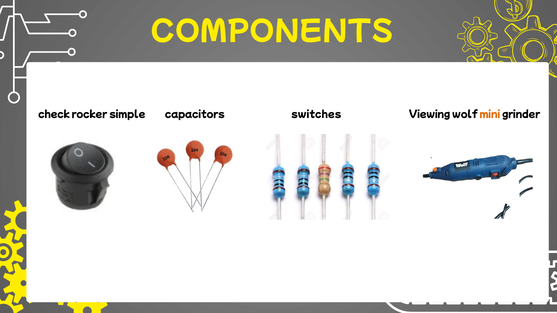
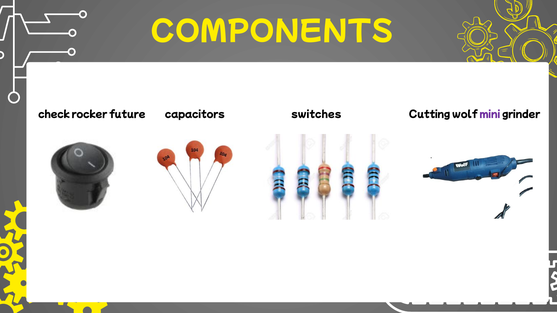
simple: simple -> future (127, 114)
Viewing: Viewing -> Cutting (429, 114)
mini colour: orange -> purple (490, 114)
